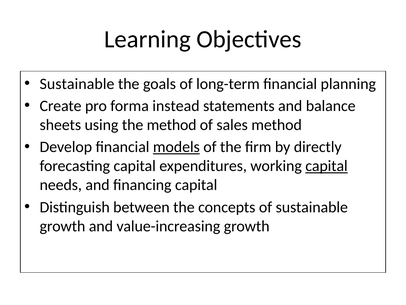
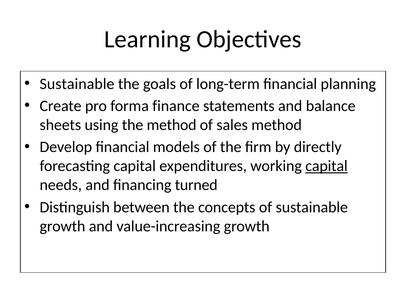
instead: instead -> finance (176, 106)
models underline: present -> none (176, 147)
financing capital: capital -> turned (196, 185)
